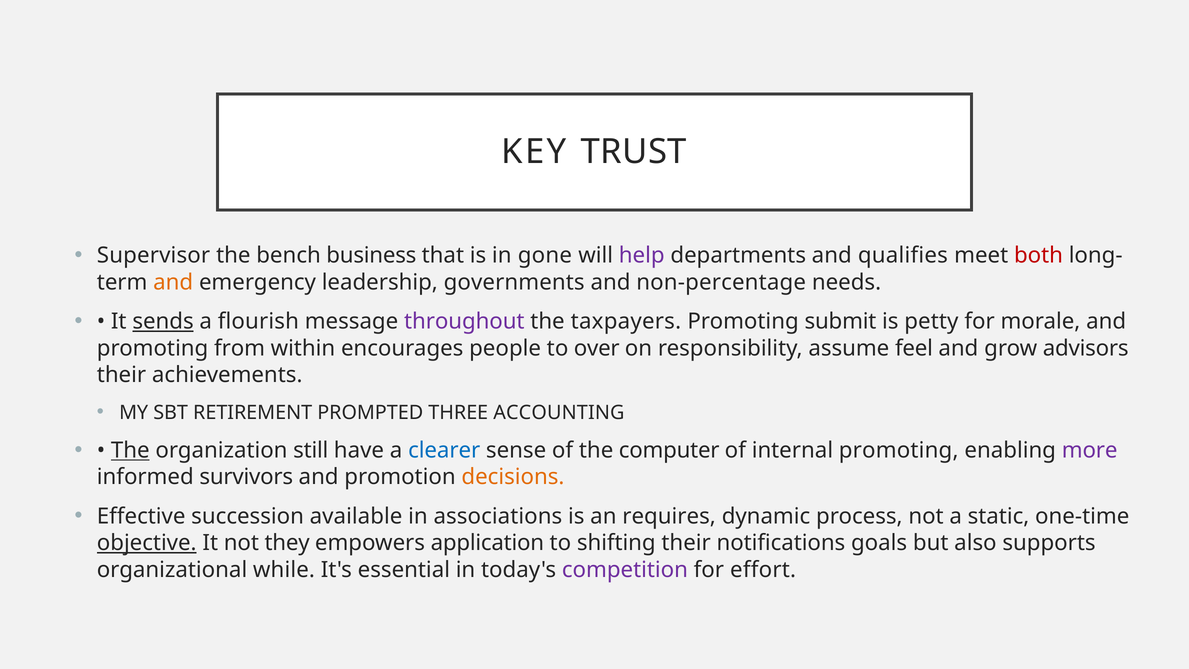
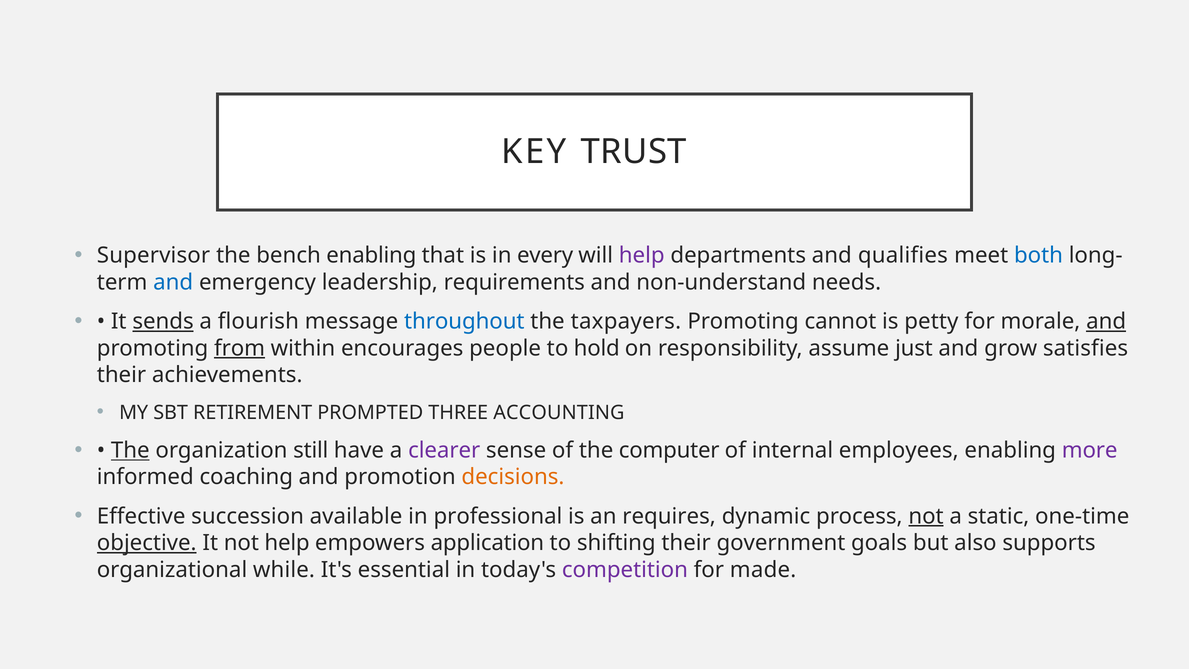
bench business: business -> enabling (371, 256)
gone: gone -> every (545, 256)
both colour: red -> blue (1039, 256)
and colour: orange -> blue (173, 282)
governments: governments -> requirements (514, 282)
non-percentage: non-percentage -> non-understand (721, 282)
throughout colour: purple -> blue (464, 321)
submit: submit -> cannot (840, 321)
and underline: none -> present (1106, 321)
from underline: none -> present (240, 348)
over: over -> hold (597, 348)
feel: feel -> just (914, 348)
advisors: advisors -> satisfies (1086, 348)
clearer colour: blue -> purple (444, 450)
internal promoting: promoting -> employees (899, 450)
survivors: survivors -> coaching (246, 477)
associations: associations -> professional (498, 516)
not underline: none -> present (926, 516)
not they: they -> help (287, 543)
notifications: notifications -> government (781, 543)
effort: effort -> made (763, 570)
